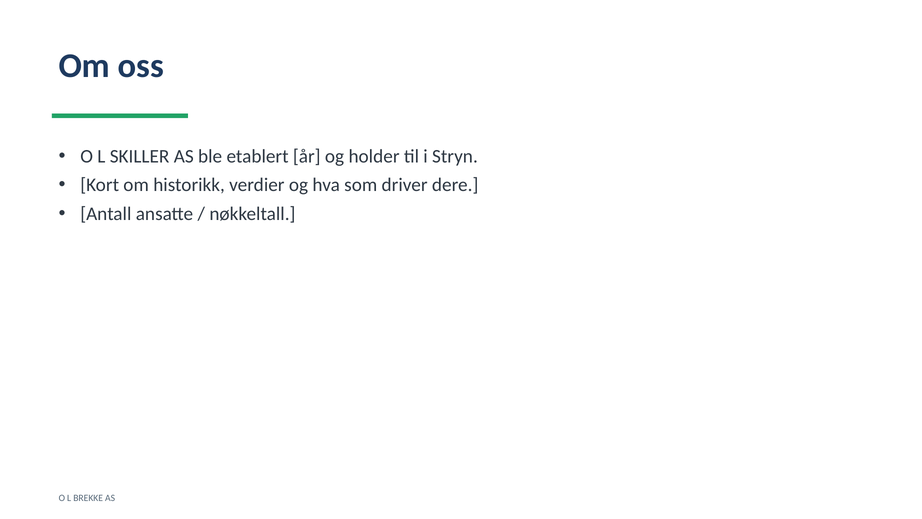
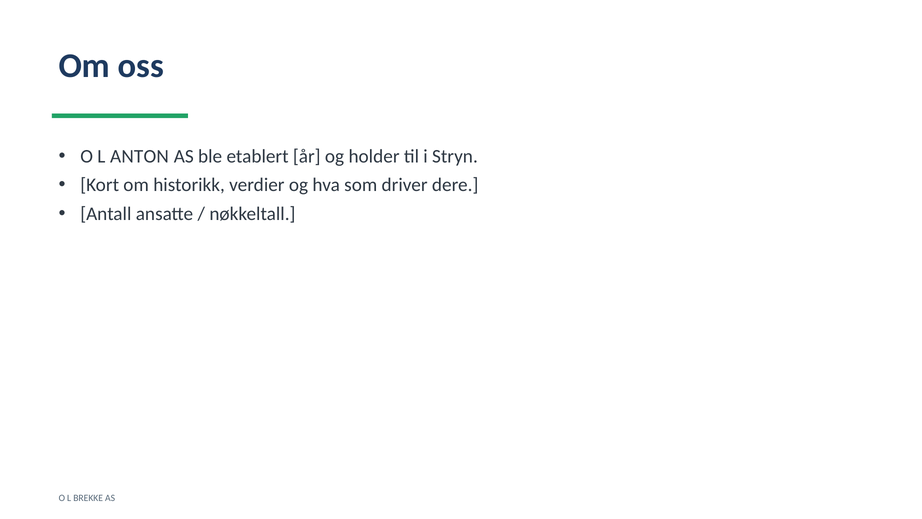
SKILLER: SKILLER -> ANTON (139, 156)
